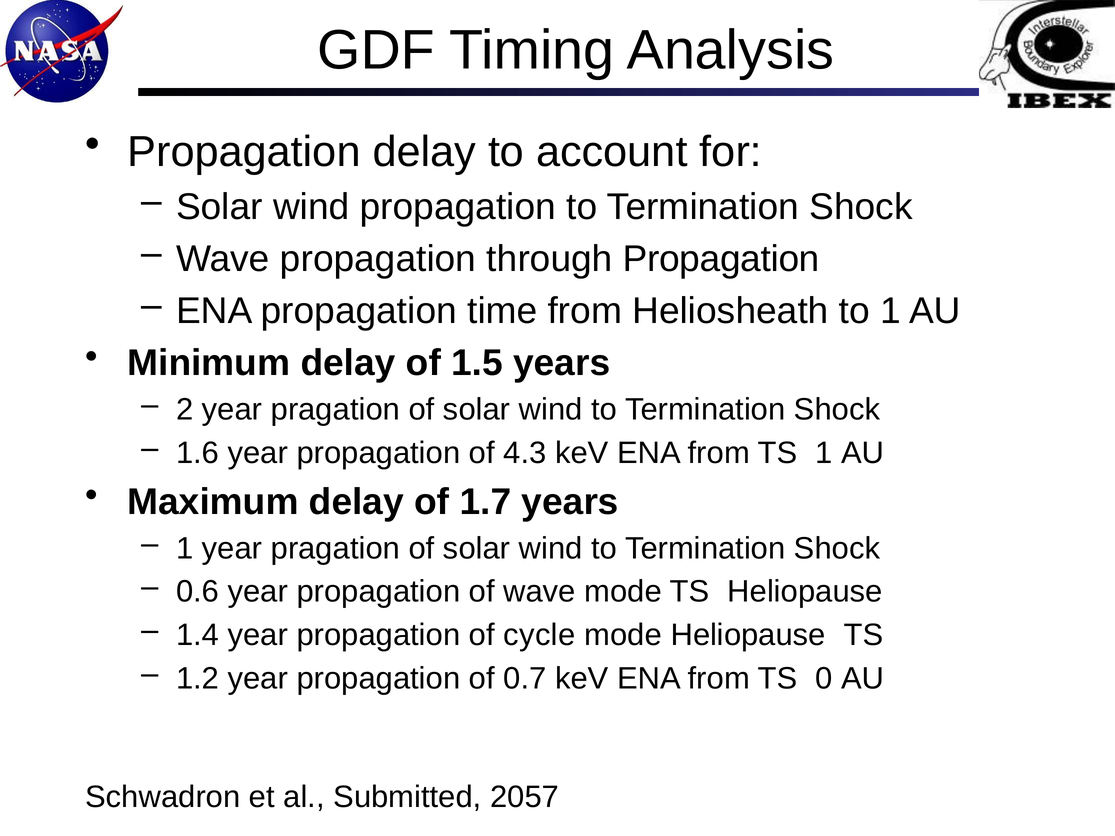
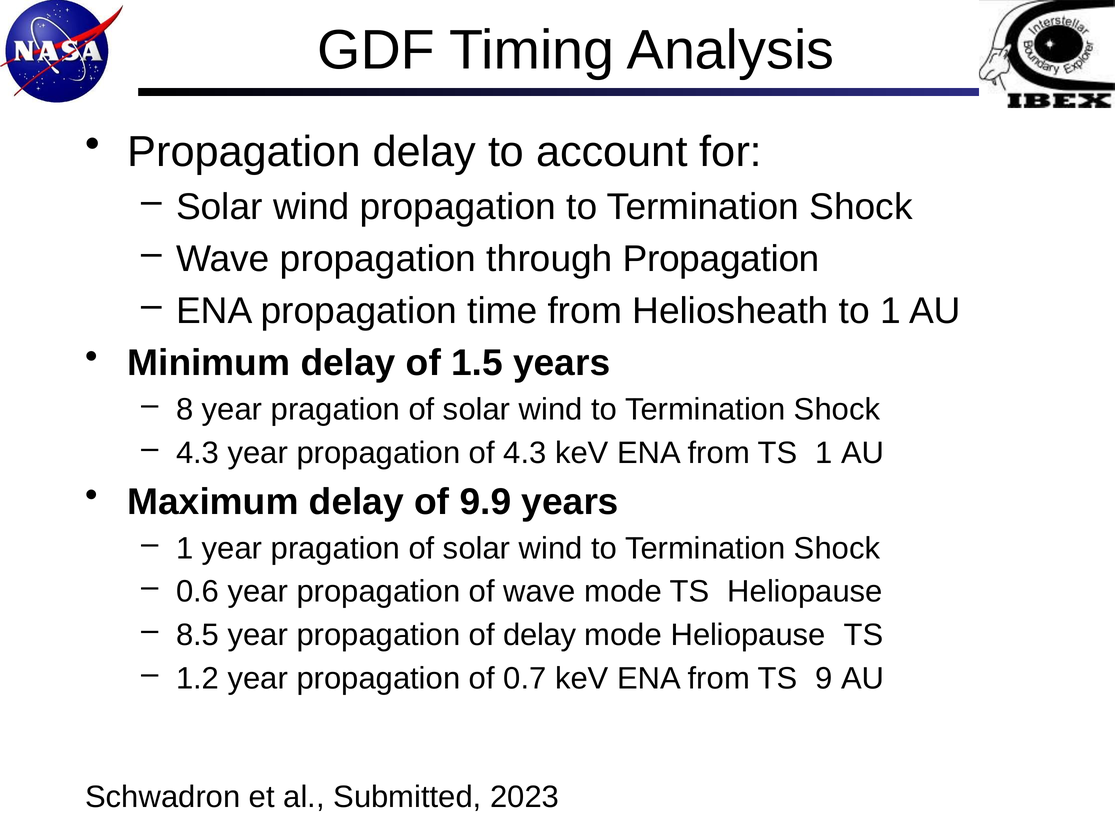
2: 2 -> 8 (185, 410)
1.6: 1.6 -> 4.3 (198, 453)
1.7: 1.7 -> 9.9 (485, 502)
1.4: 1.4 -> 8.5 (198, 635)
of cycle: cycle -> delay (540, 635)
0: 0 -> 9 (824, 679)
2057: 2057 -> 2023 (525, 797)
